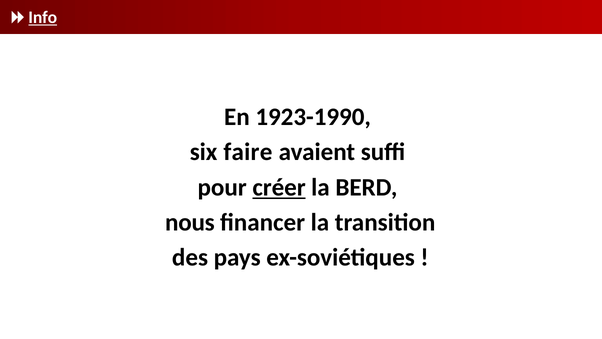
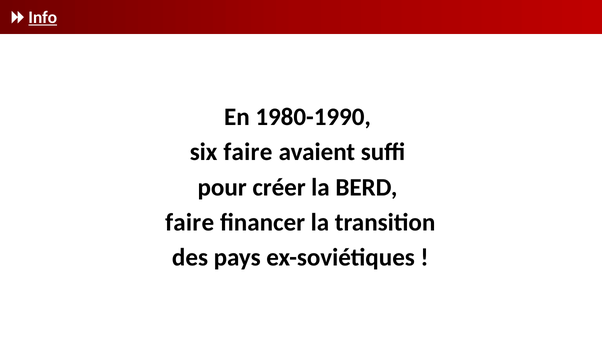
1923-1990: 1923-1990 -> 1980-1990 (313, 117)
créer underline: present -> none (279, 187)
nous: nous -> faire (190, 222)
